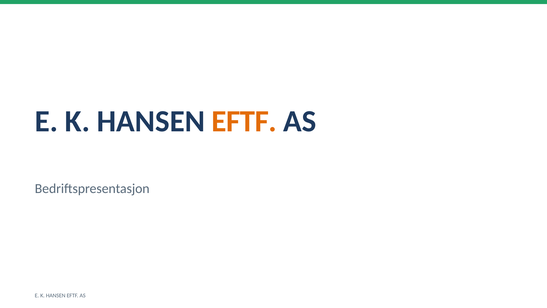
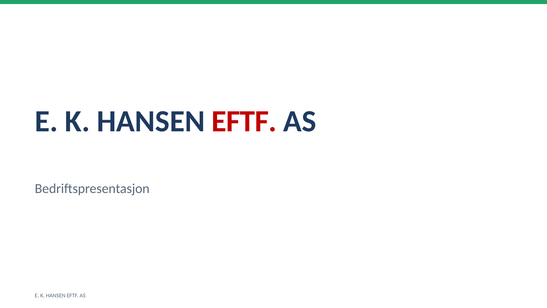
EFTF colour: orange -> red (244, 121)
